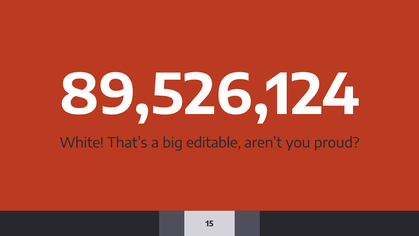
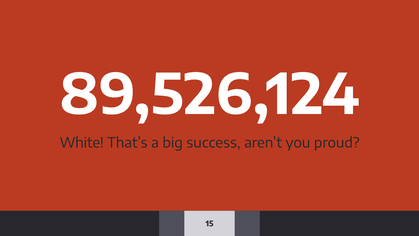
editable: editable -> success (213, 143)
